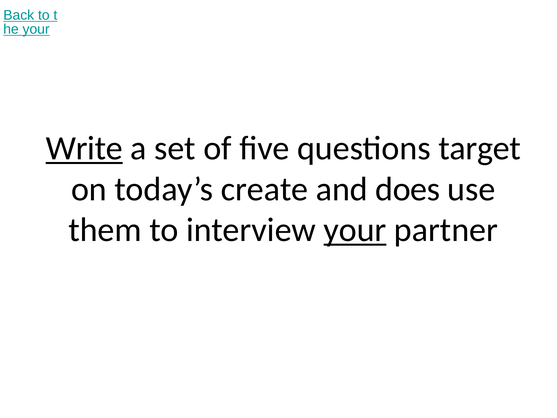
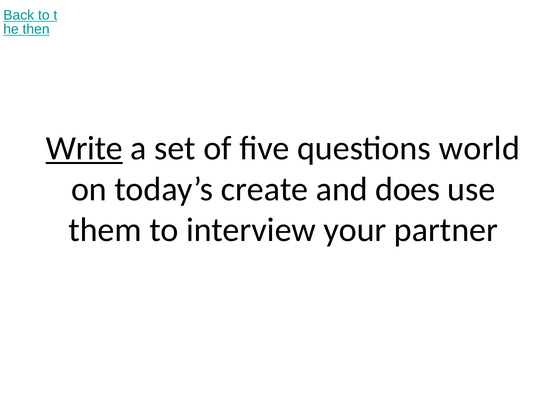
your: your -> then (36, 29)
target: target -> world (479, 148)
your underline: present -> none (355, 230)
